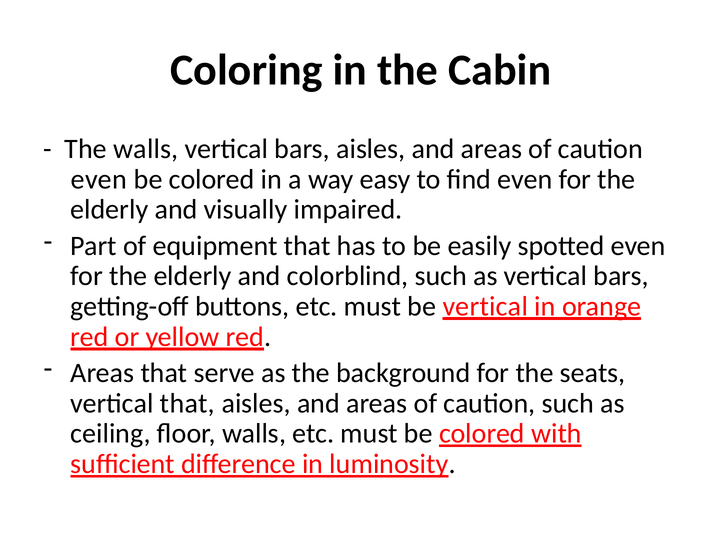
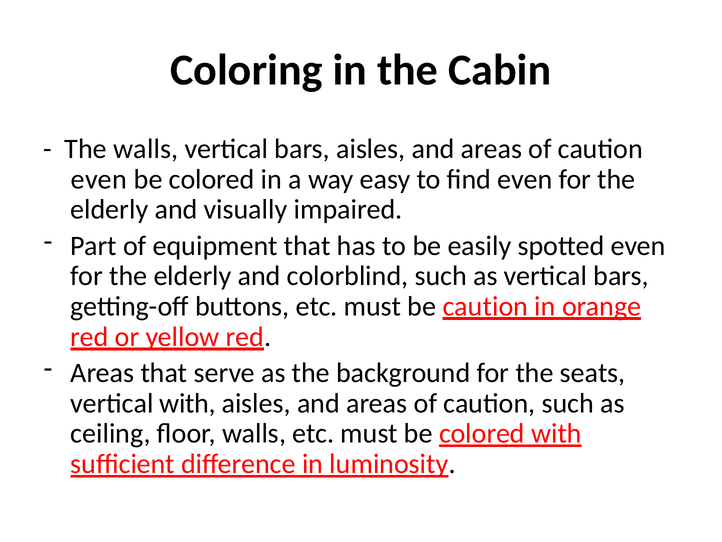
be vertical: vertical -> caution (485, 306)
vertical that: that -> with (188, 403)
